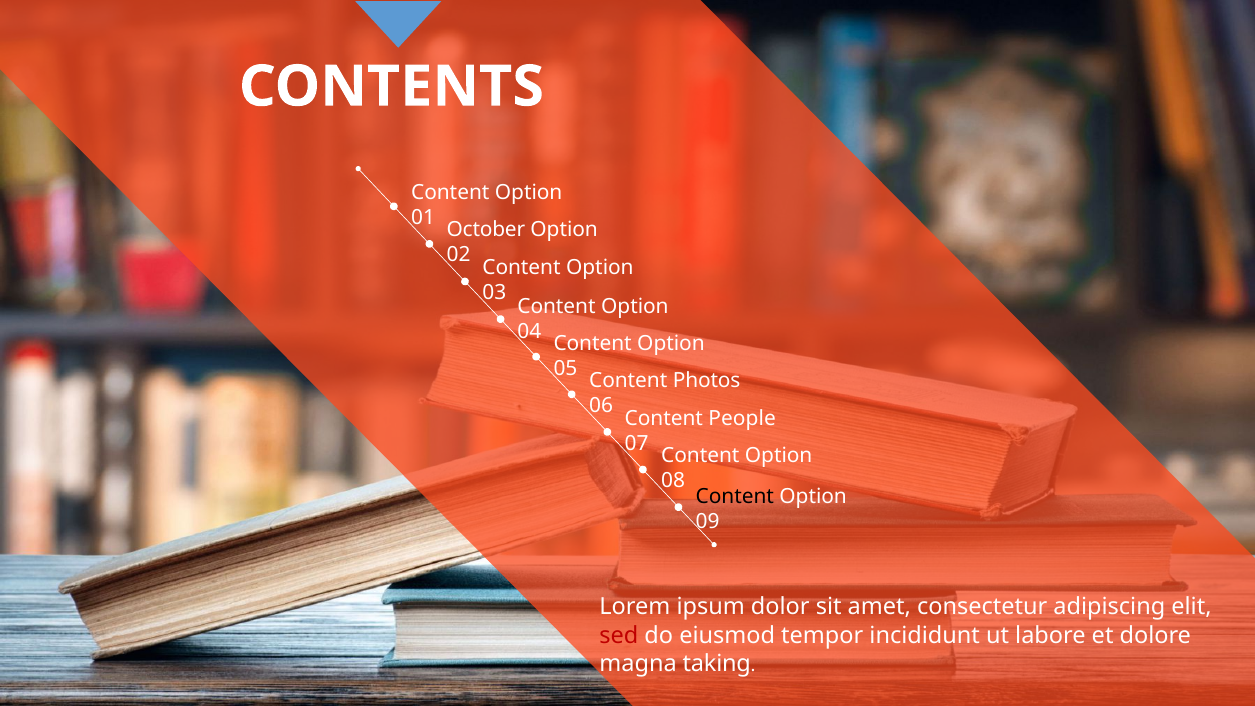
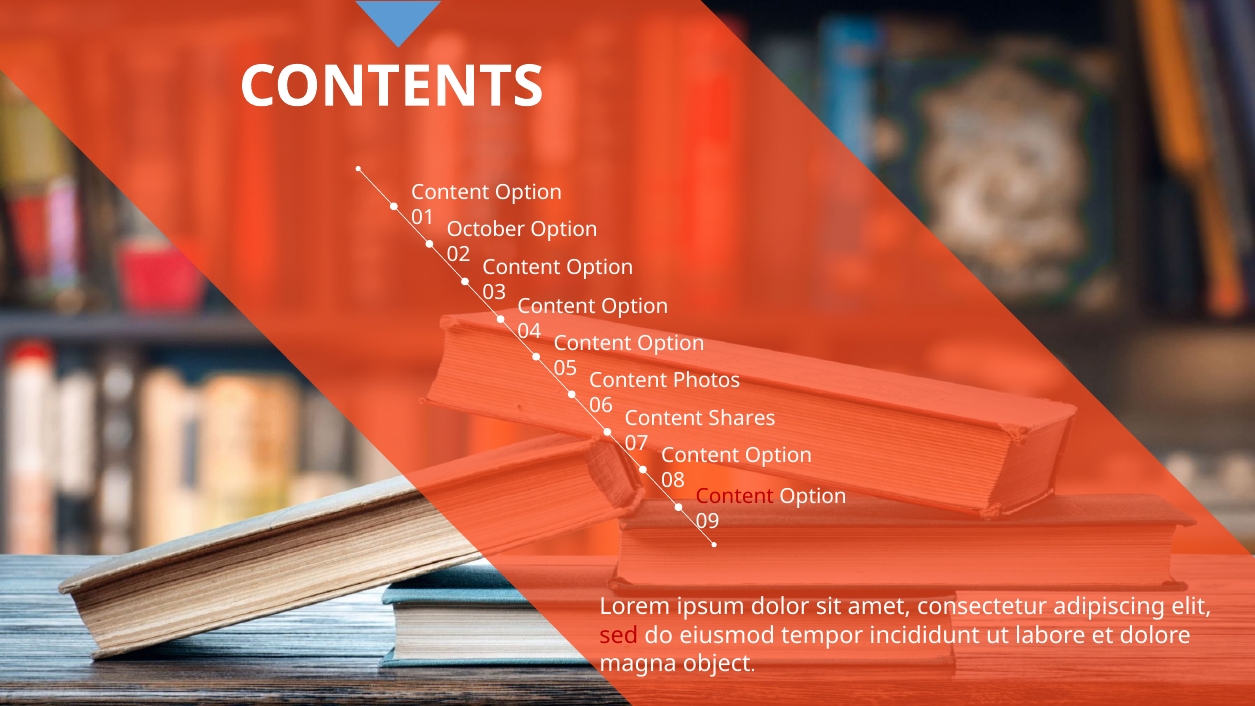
People: People -> Shares (742, 418)
Content colour: black -> red (735, 496)
taking: taking -> object (717, 664)
